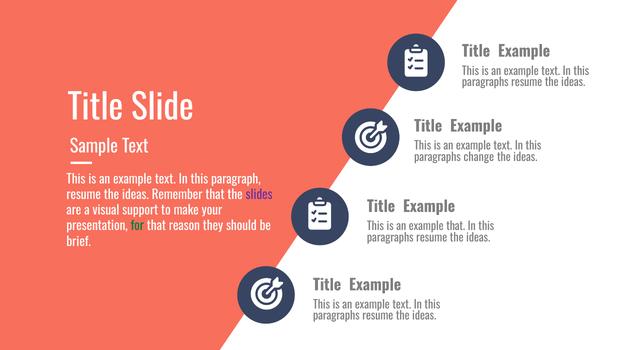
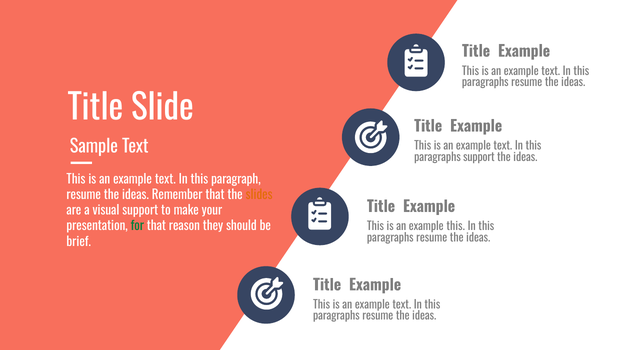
paragraphs change: change -> support (479, 157)
slides colour: purple -> orange (259, 195)
an example that: that -> this (456, 226)
